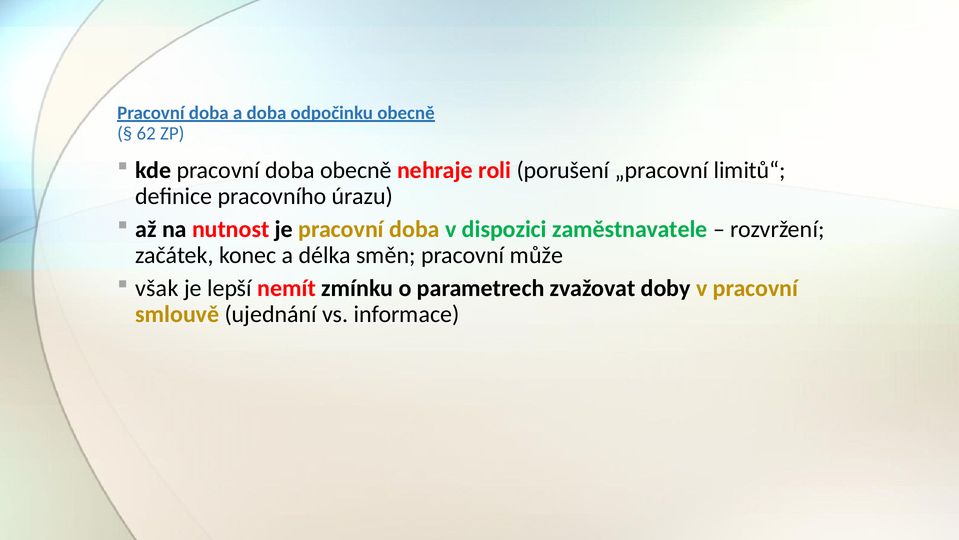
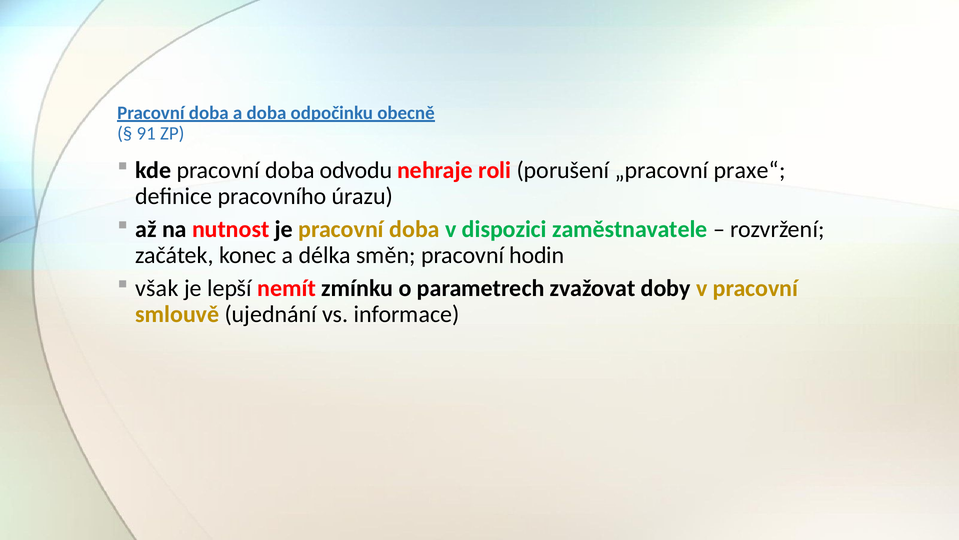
62: 62 -> 91 (146, 133)
doba obecně: obecně -> odvodu (356, 170)
limitů“: limitů“ -> praxe“ (750, 170)
může: může -> hodin (537, 255)
